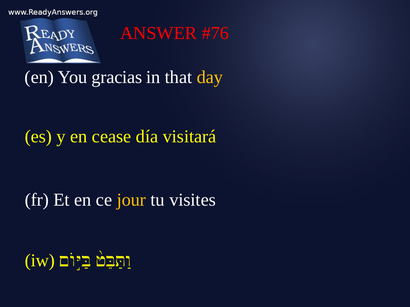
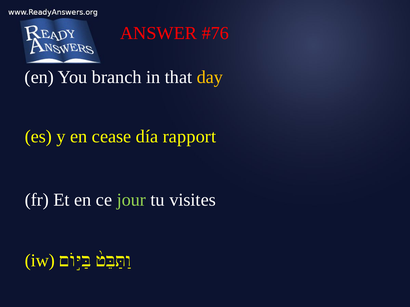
gracias: gracias -> branch (117, 77)
visitará: visitará -> rapport (189, 137)
jour colour: yellow -> light green (131, 200)
